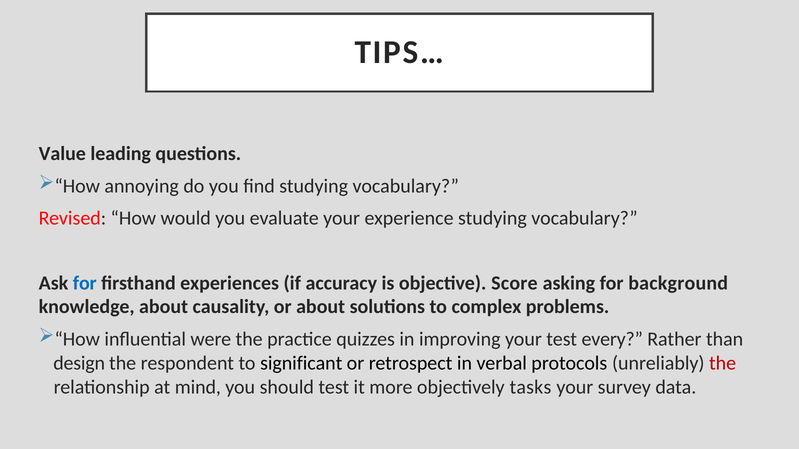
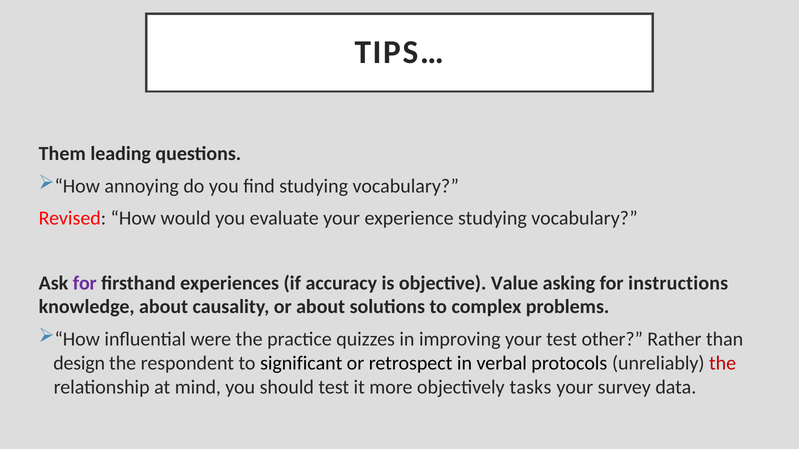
Value: Value -> Them (62, 154)
for colour: blue -> purple (85, 283)
Score: Score -> Value (515, 283)
background: background -> instructions (678, 283)
every: every -> other (612, 339)
